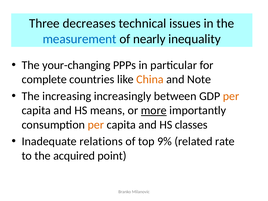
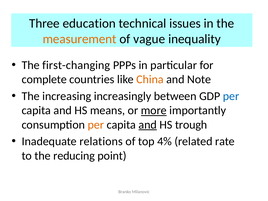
decreases: decreases -> education (89, 23)
measurement colour: blue -> orange (80, 39)
nearly: nearly -> vague (149, 39)
your-changing: your-changing -> first-changing (76, 65)
per colour: orange -> blue (231, 96)
and underline: none -> present (148, 125)
classes: classes -> trough (191, 125)
9%: 9% -> 4% (165, 141)
acquired: acquired -> reducing (74, 156)
